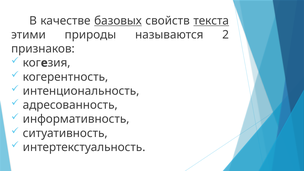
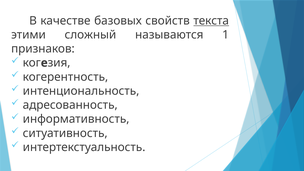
базовых underline: present -> none (118, 21)
природы: природы -> сложный (90, 35)
2: 2 -> 1 (226, 35)
